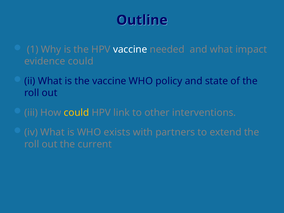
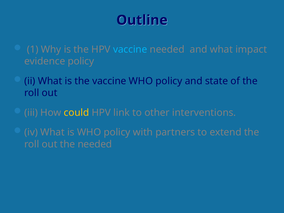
vaccine colour: white -> light blue (130, 49)
evidence could: could -> policy (81, 61)
is WHO exists: exists -> policy (117, 132)
the current: current -> needed (95, 144)
